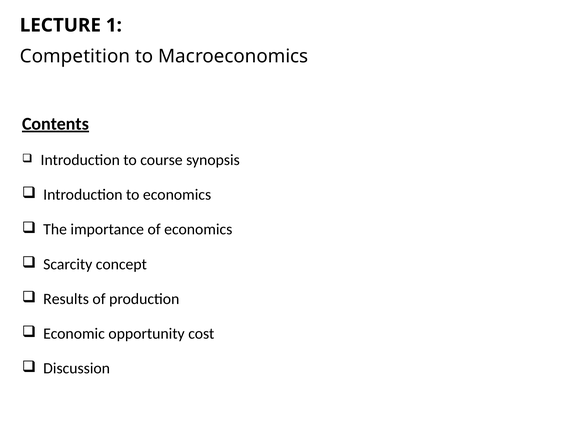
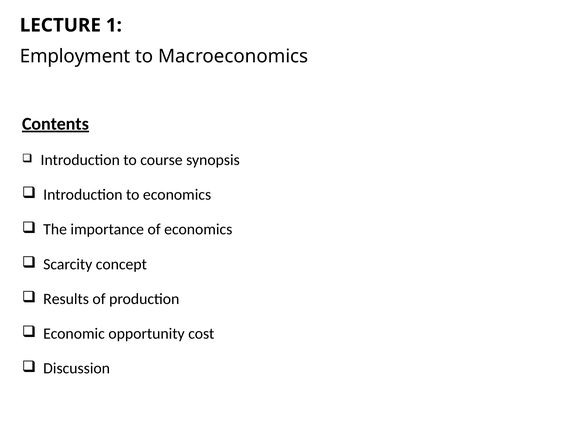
Competition: Competition -> Employment (75, 56)
